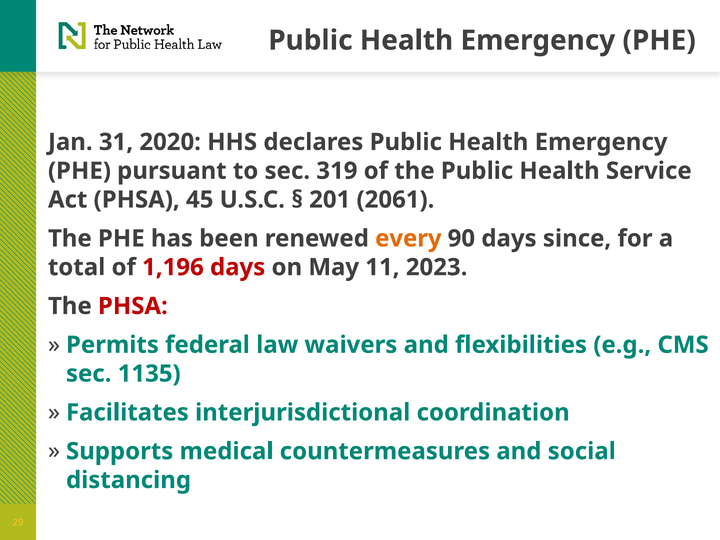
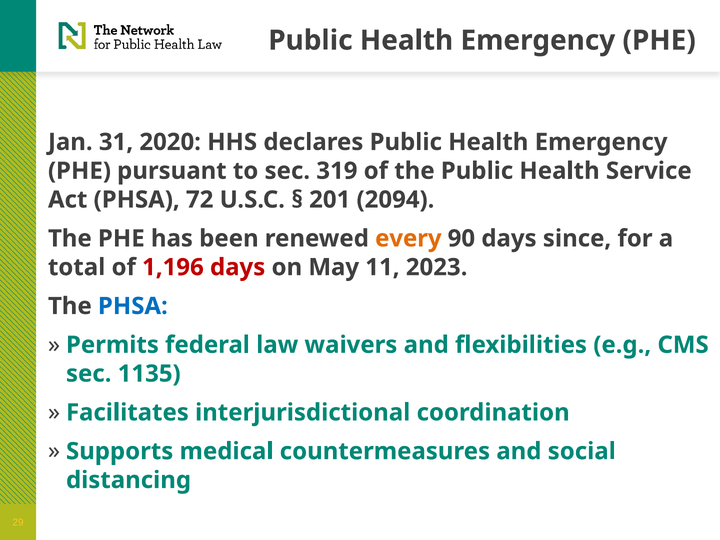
45: 45 -> 72 (200, 200)
2061: 2061 -> 2094 (395, 200)
PHSA colour: red -> blue (133, 306)
